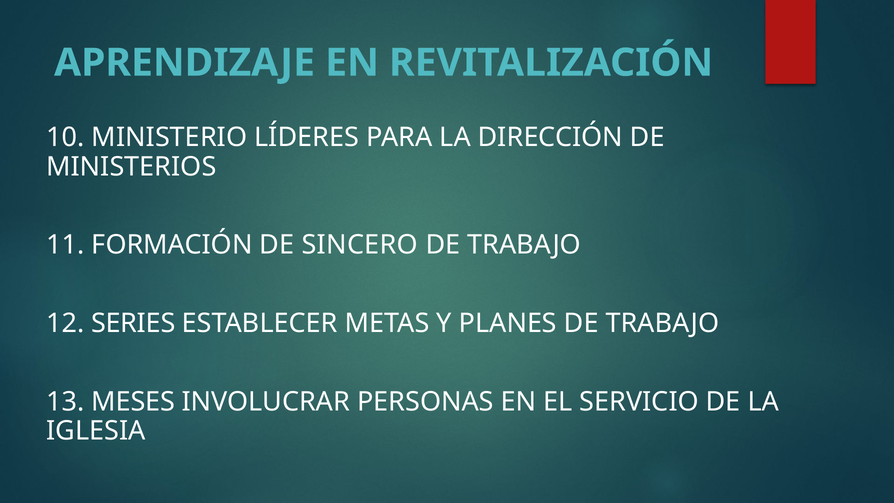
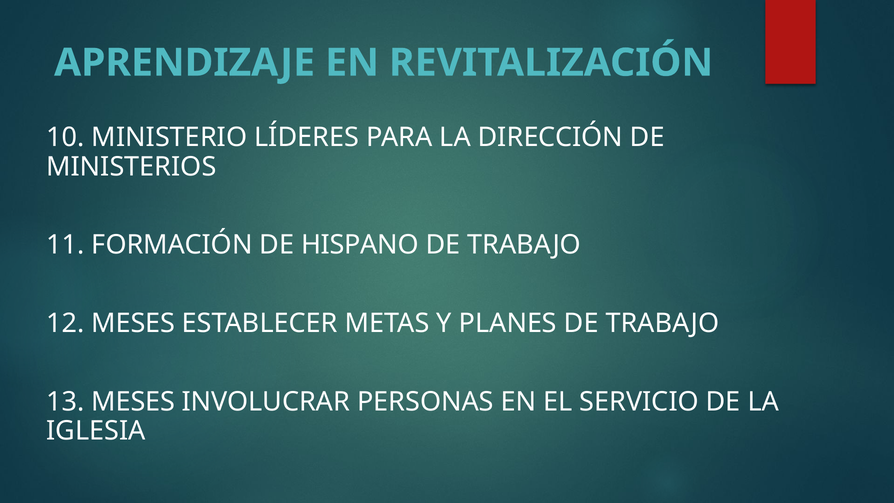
SINCERO: SINCERO -> HISPANO (360, 245)
12 SERIES: SERIES -> MESES (133, 323)
